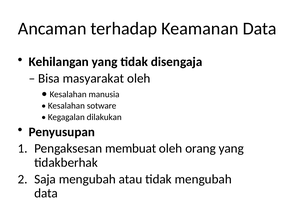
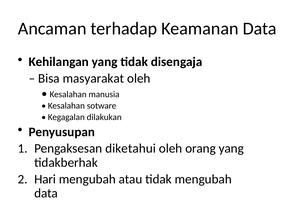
membuat: membuat -> diketahui (131, 149)
Saja: Saja -> Hari (45, 179)
